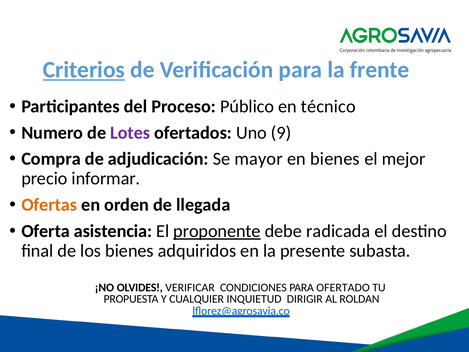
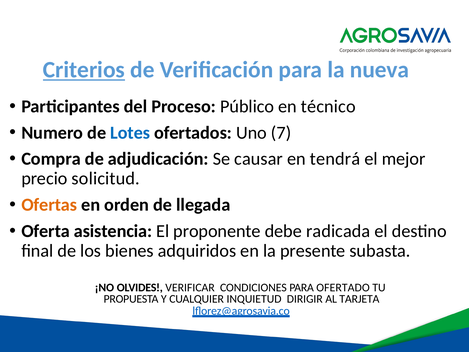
frente: frente -> nueva (380, 70)
Lotes colour: purple -> blue (130, 133)
9: 9 -> 7 (281, 133)
mayor: mayor -> causar (259, 159)
en bienes: bienes -> tendrá (335, 159)
informar: informar -> solicitud (106, 179)
proponente underline: present -> none (217, 231)
ROLDAN: ROLDAN -> TARJETA (359, 299)
